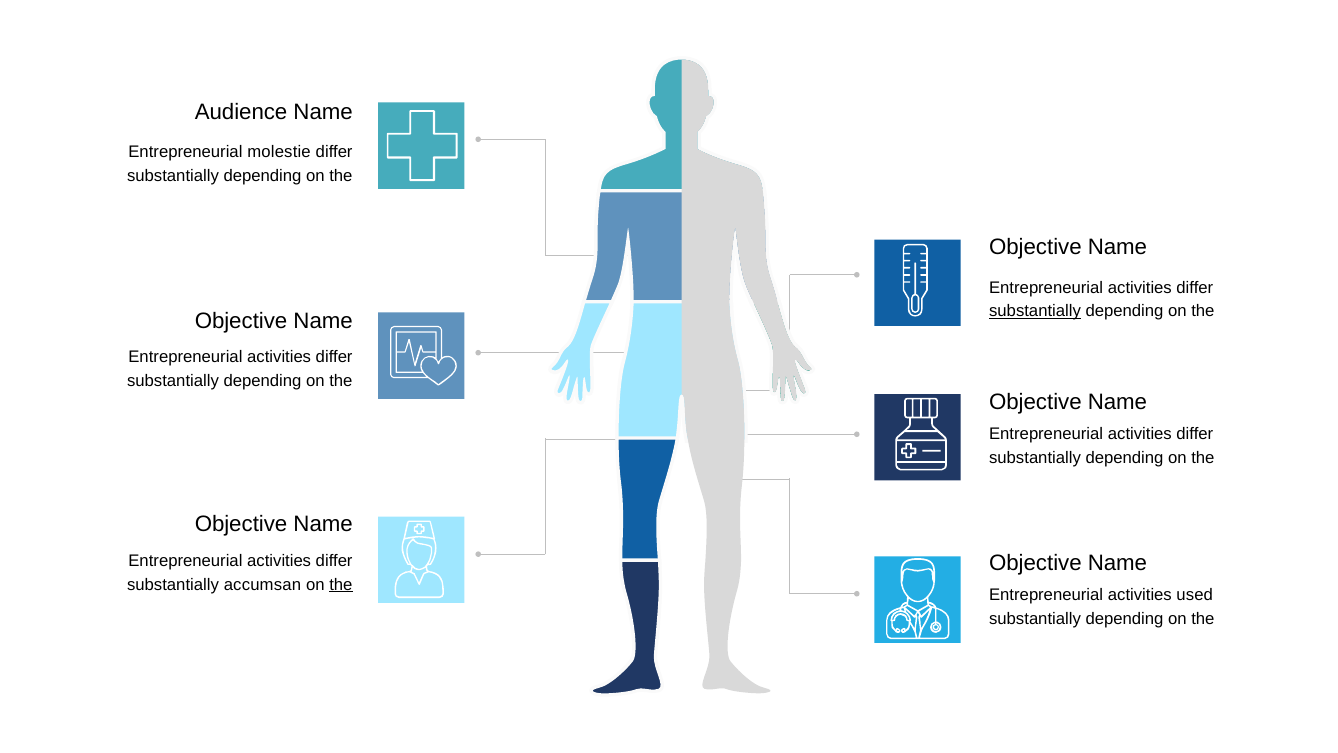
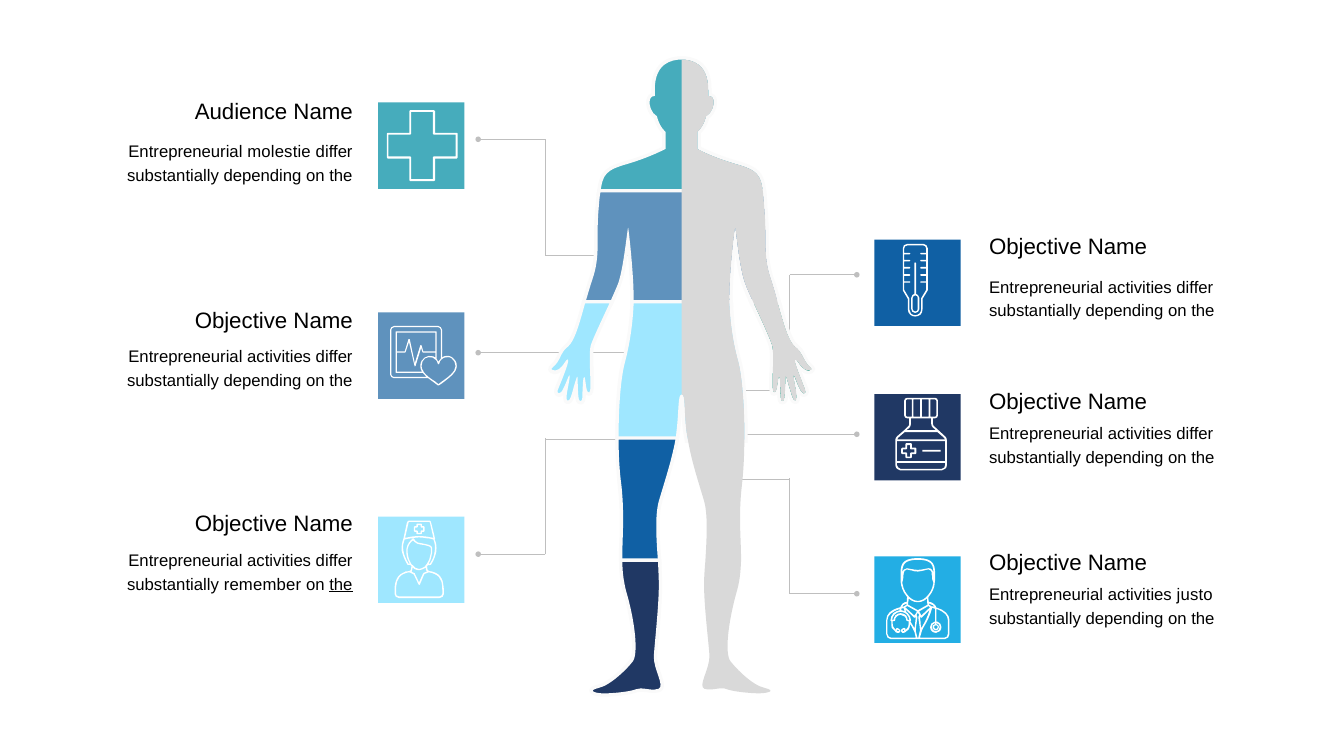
substantially underline: present -> none (1035, 311)
accumsan: accumsan -> remember (262, 584)
used: used -> justo (1195, 595)
